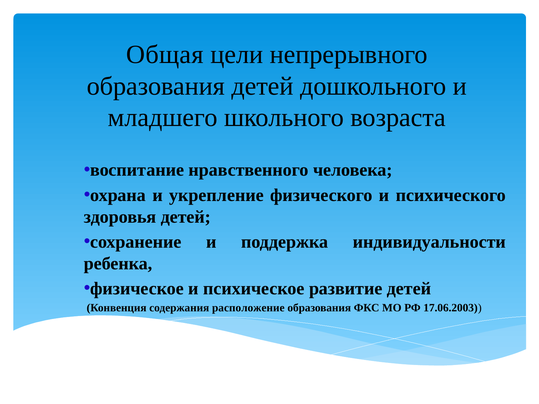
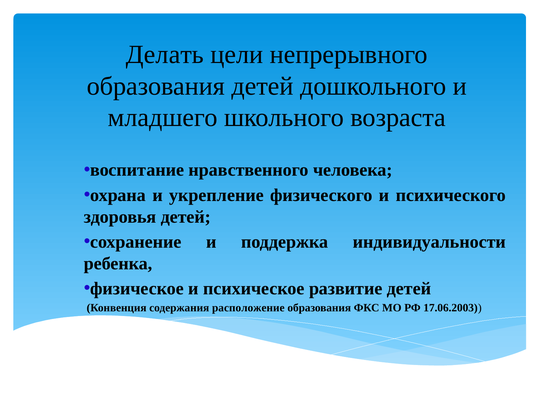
Общая: Общая -> Делать (165, 55)
